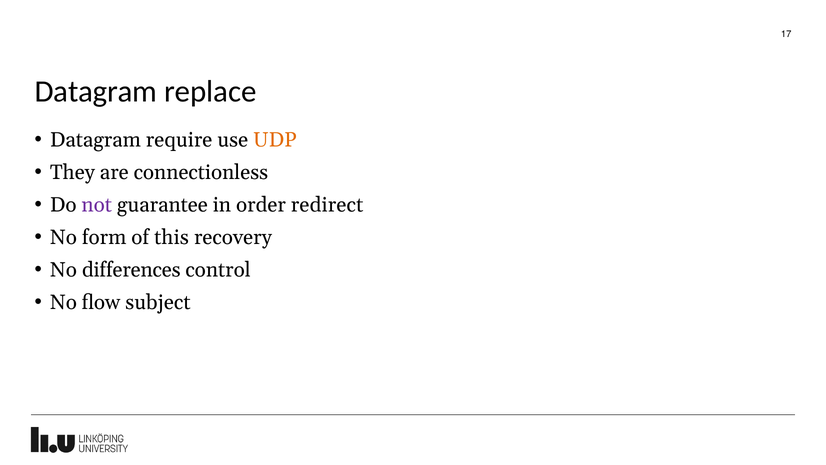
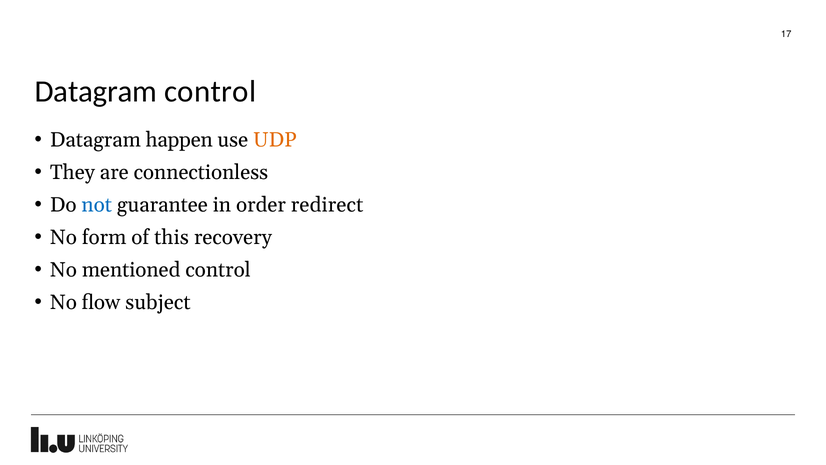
Datagram replace: replace -> control (210, 92)
require: require -> happen (179, 140)
not colour: purple -> blue (97, 205)
differences: differences -> mentioned (131, 270)
